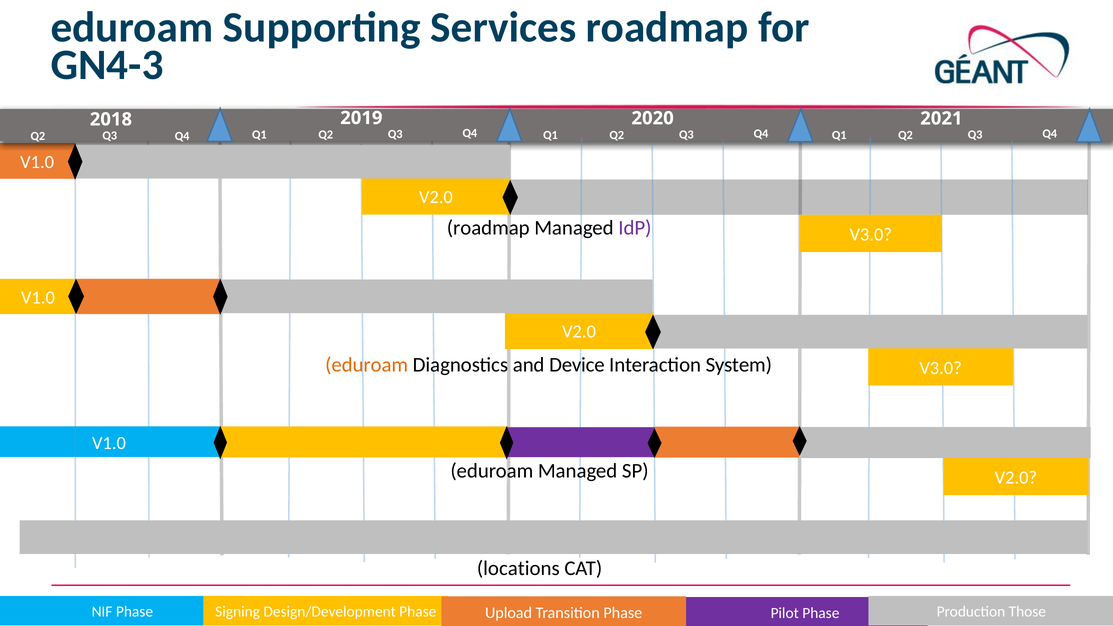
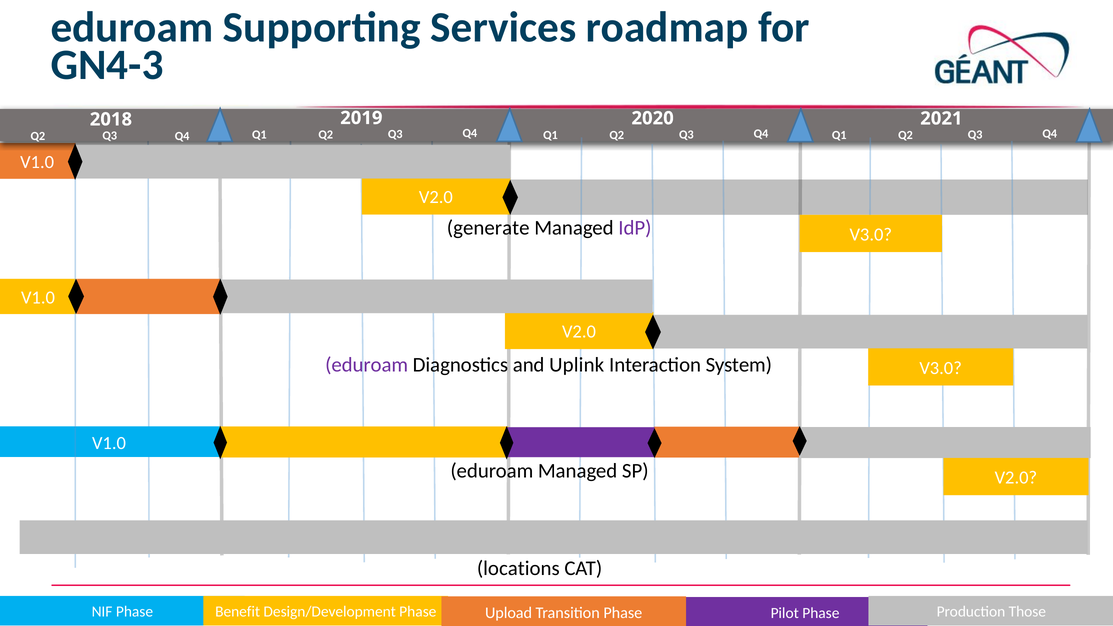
roadmap: roadmap -> generate (488, 228)
eduroam colour: orange -> purple (367, 365)
Device: Device -> Uplink (577, 365)
Signing: Signing -> Benefit (238, 612)
